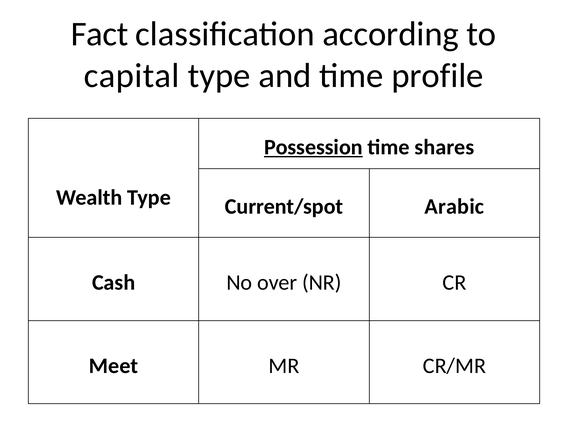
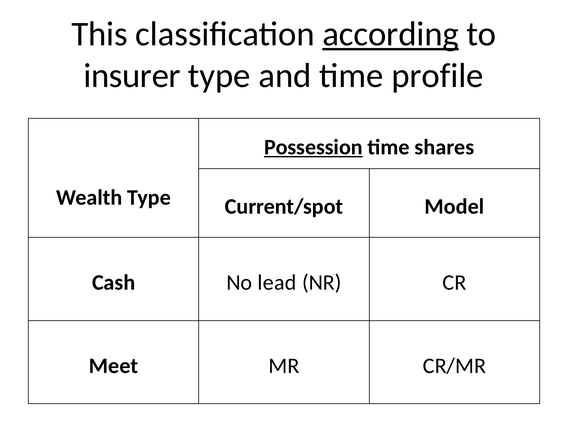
Fact: Fact -> This (99, 34)
according underline: none -> present (391, 34)
capital: capital -> insurer (132, 76)
Arabic: Arabic -> Model (454, 207)
over: over -> lead (277, 283)
